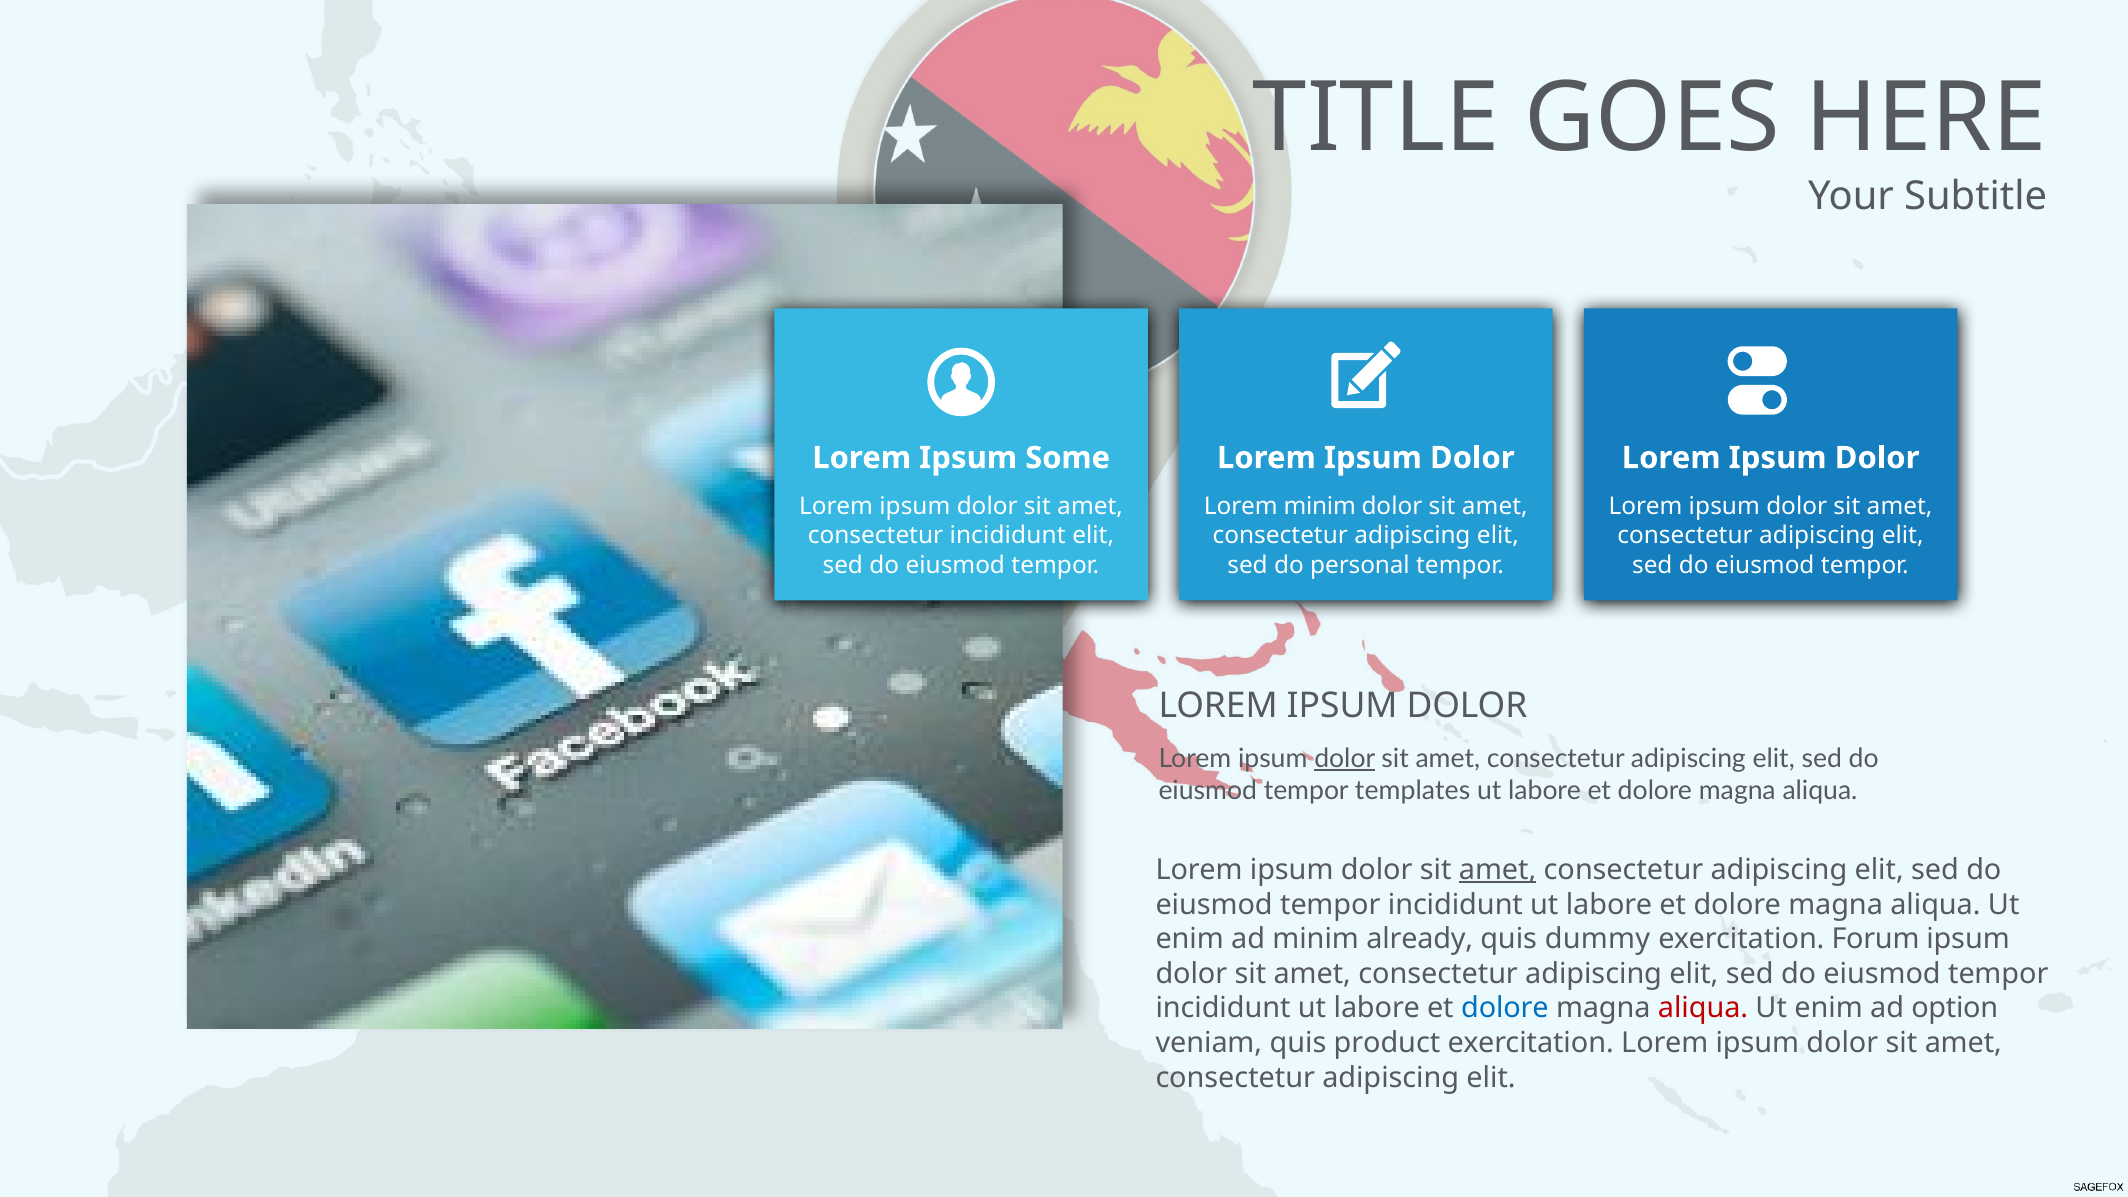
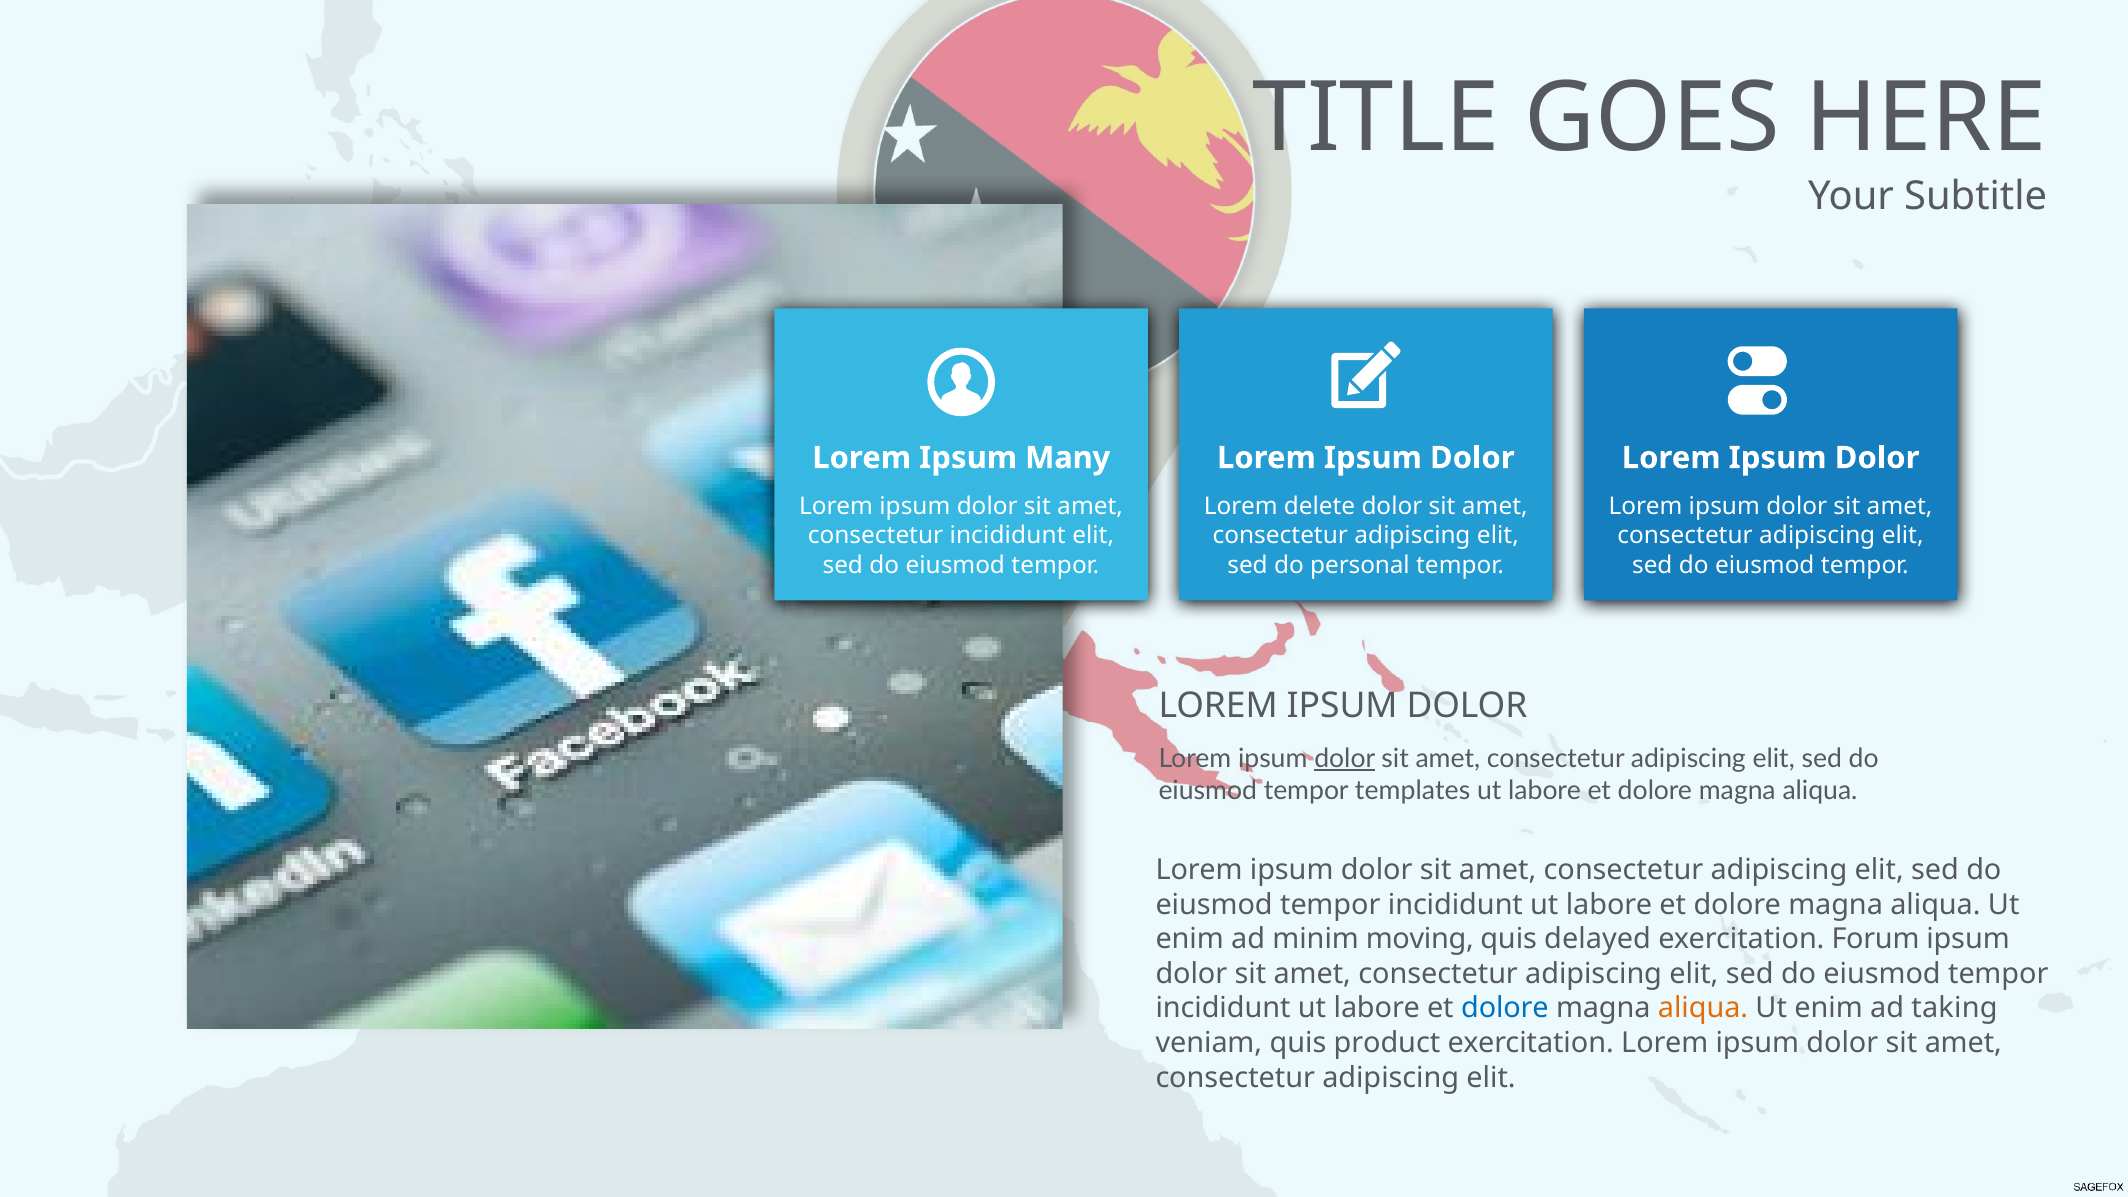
Some: Some -> Many (1068, 458)
Lorem minim: minim -> delete (1320, 507)
amet underline: present -> none (1498, 870)
already: already -> moving (1420, 939)
dummy: dummy -> delayed (1598, 939)
aliqua colour: red -> orange (1703, 1008)
option: option -> taking (1954, 1008)
